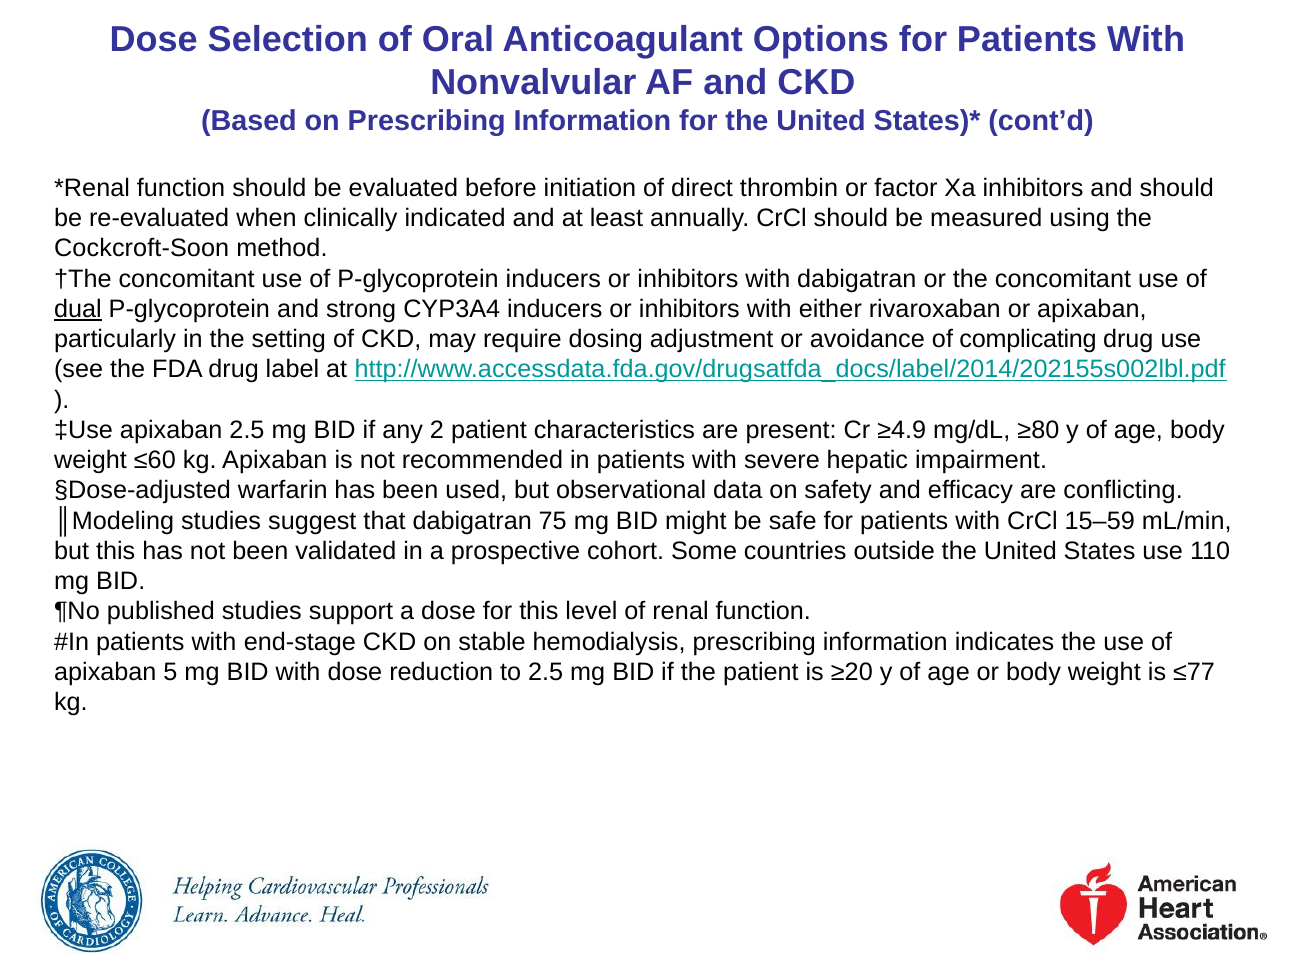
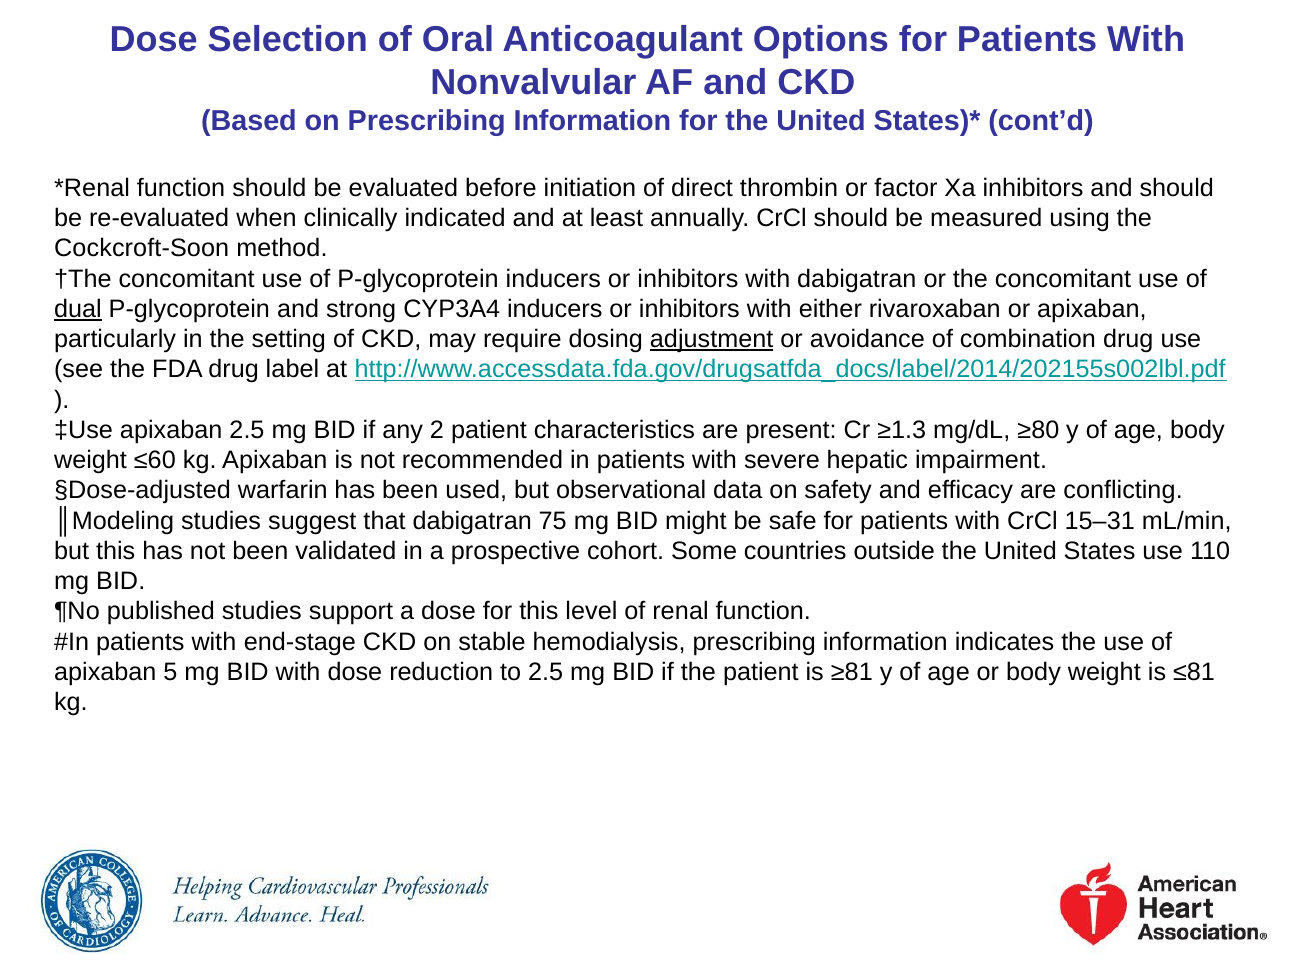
adjustment underline: none -> present (712, 339)
complicating: complicating -> combination (1028, 339)
≥4.9: ≥4.9 -> ≥1.3 (902, 430)
15–59: 15–59 -> 15–31 (1100, 521)
≥20: ≥20 -> ≥81 (852, 672)
≤77: ≤77 -> ≤81 (1194, 672)
